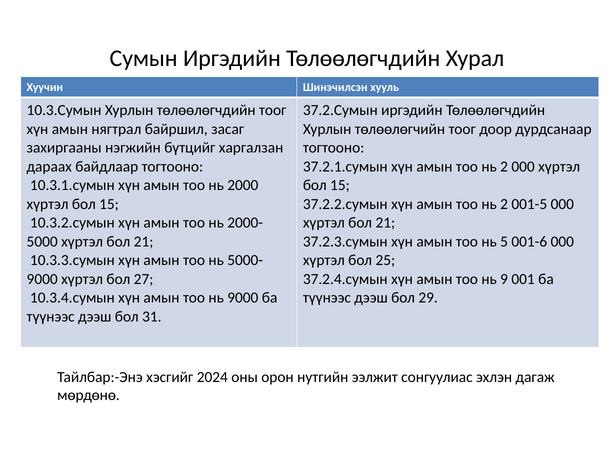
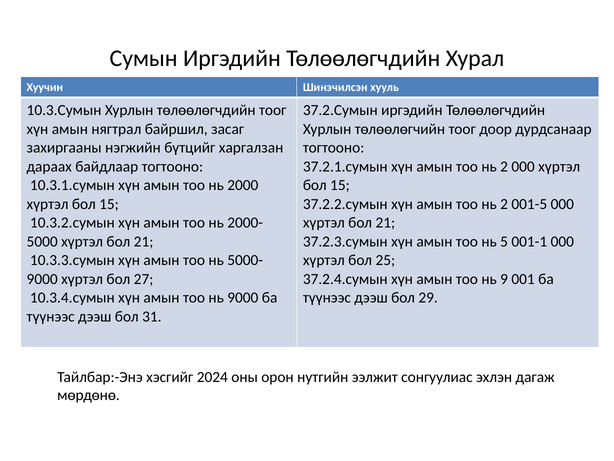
001-6: 001-6 -> 001-1 (529, 241)
